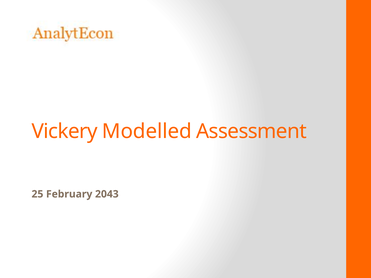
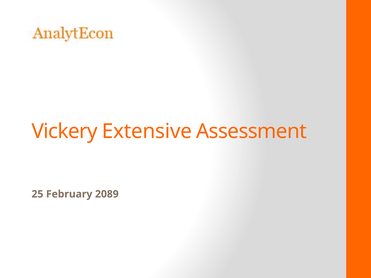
Modelled: Modelled -> Extensive (147, 131)
2043: 2043 -> 2089 (107, 194)
